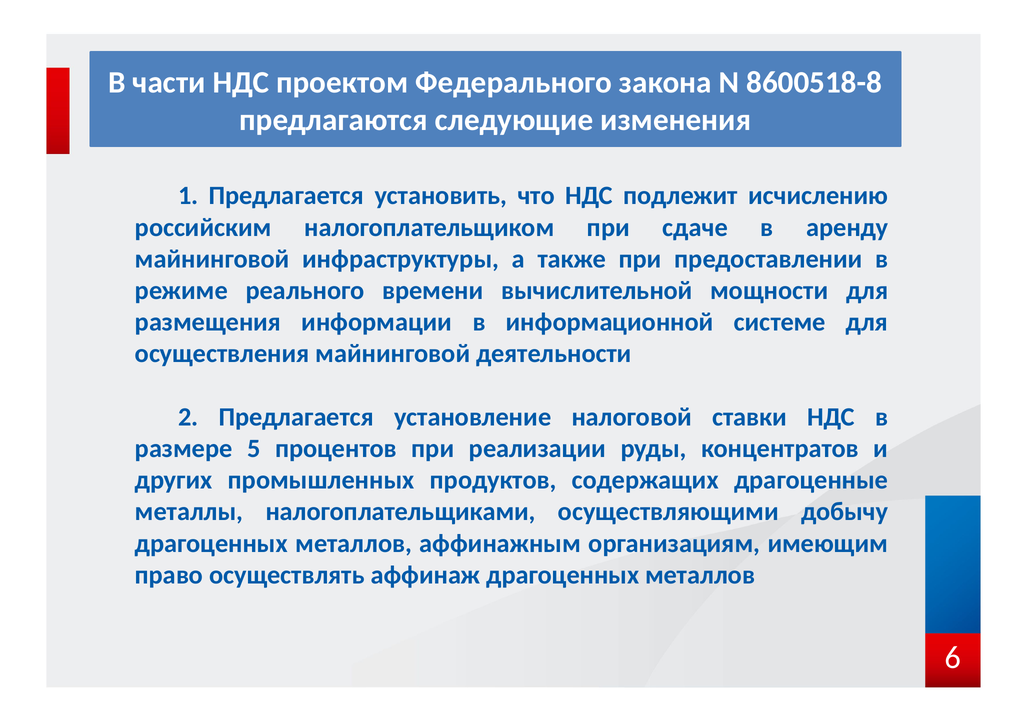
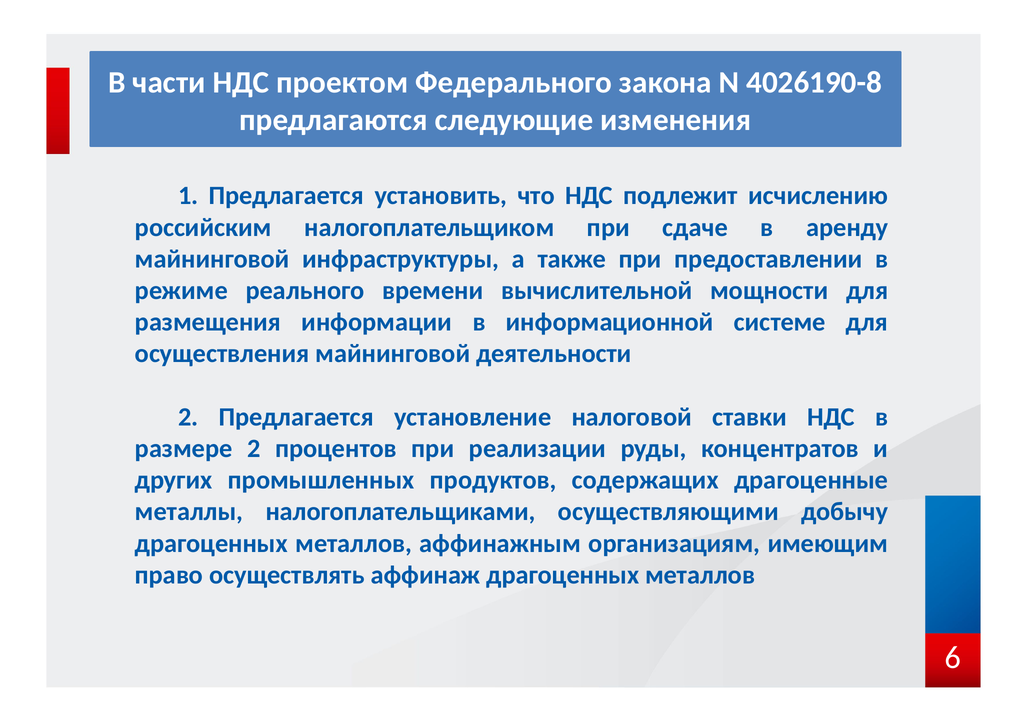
8600518-8: 8600518-8 -> 4026190-8 (814, 83)
размере 5: 5 -> 2 (254, 449)
